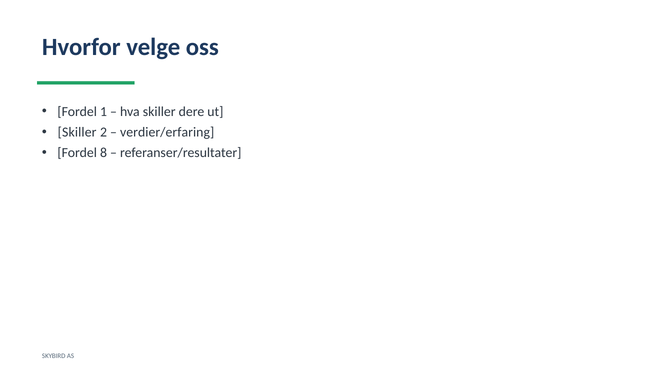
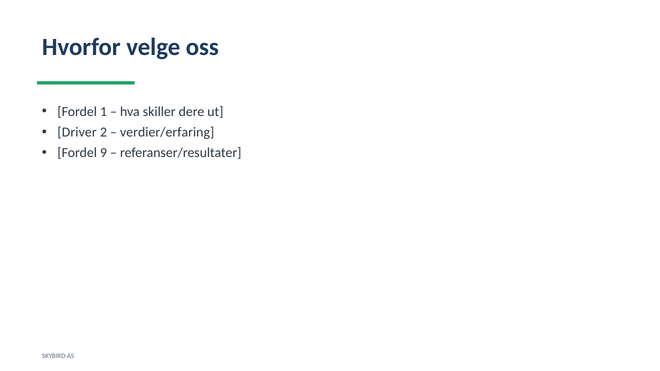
Skiller: Skiller -> Driver (77, 132)
8: 8 -> 9 (103, 153)
